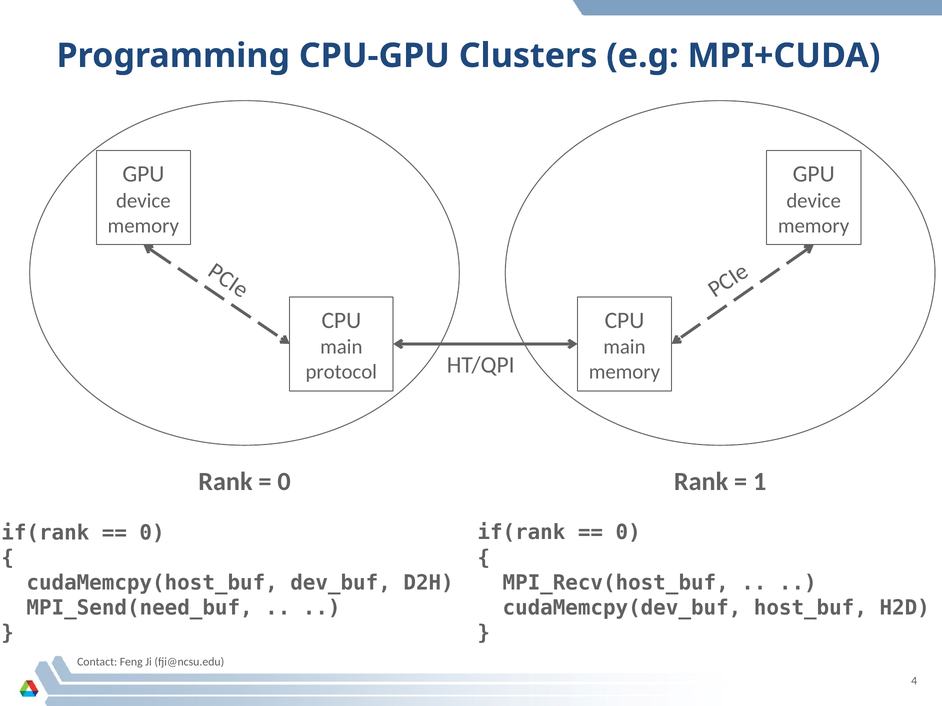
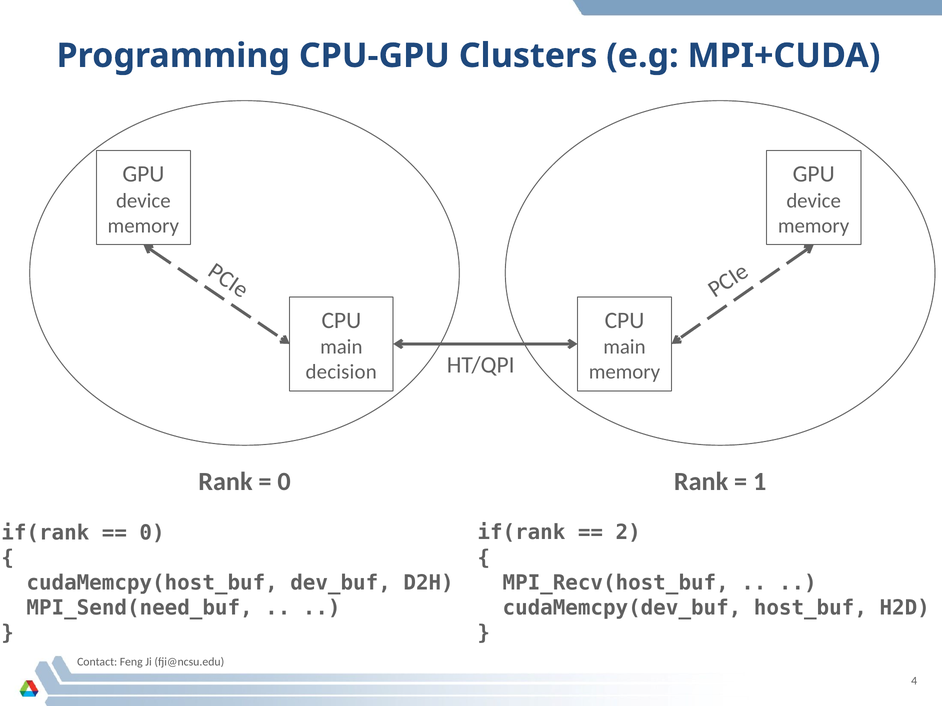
protocol: protocol -> decision (341, 372)
0: 0 -> 2 (628, 533)
